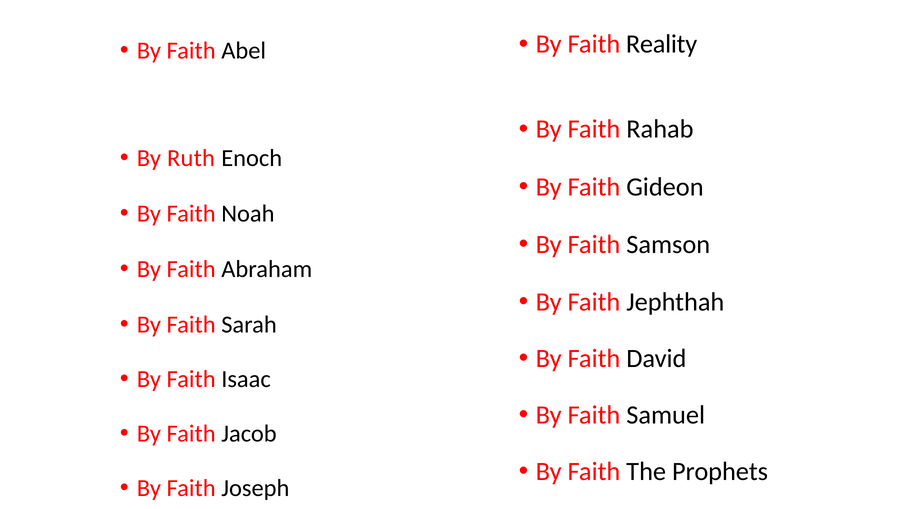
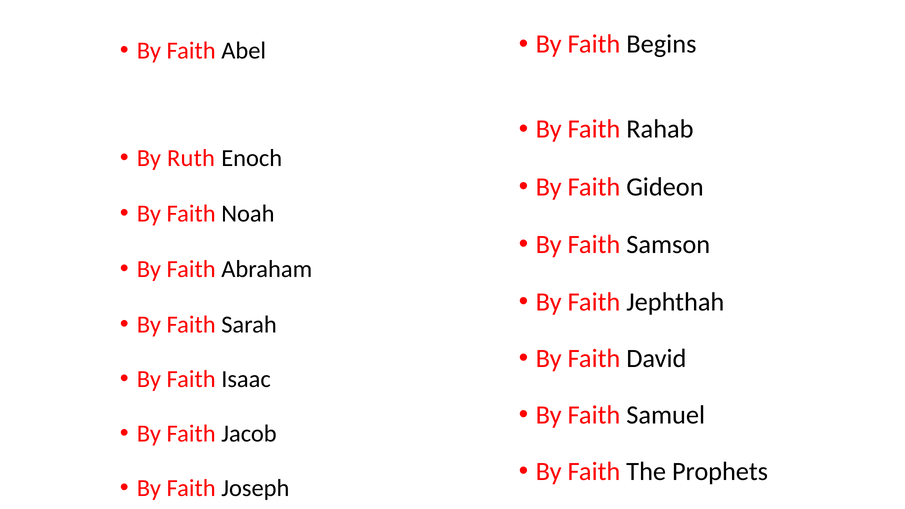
Reality: Reality -> Begins (661, 44)
